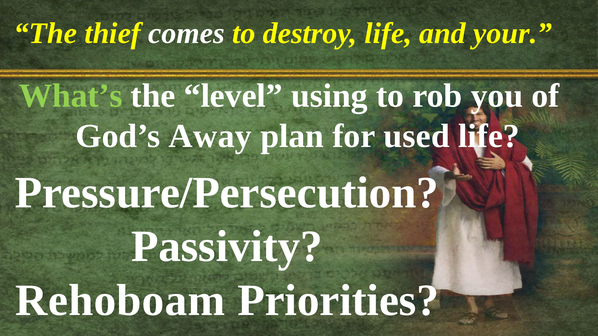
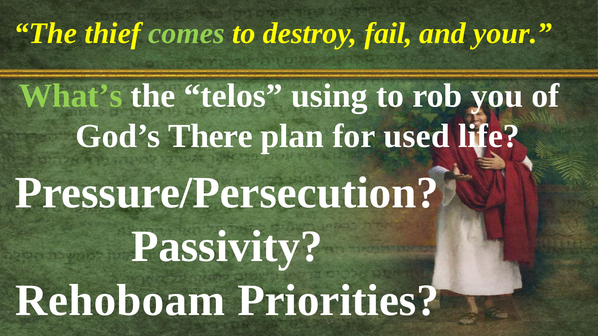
comes colour: white -> light green (186, 33)
destroy life: life -> fail (388, 33)
level: level -> telos (233, 96)
Away: Away -> There (211, 136)
